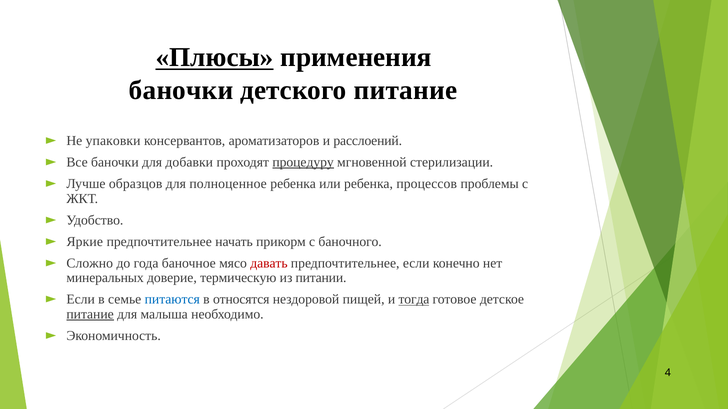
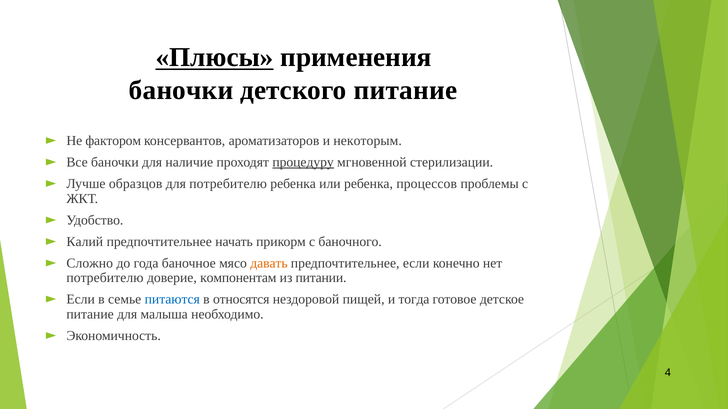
упаковки: упаковки -> фактором (113, 141)
расслоений: расслоений -> некоторым (368, 141)
добавки: добавки -> наличие (189, 162)
для полноценное: полноценное -> потребителю (228, 184)
Яркие: Яркие -> Калий (85, 242)
давать colour: red -> orange (269, 263)
минеральных: минеральных -> потребителю (105, 278)
термическую: термическую -> компонентам (238, 278)
тогда underline: present -> none (414, 300)
питание underline: present -> none (90, 314)
